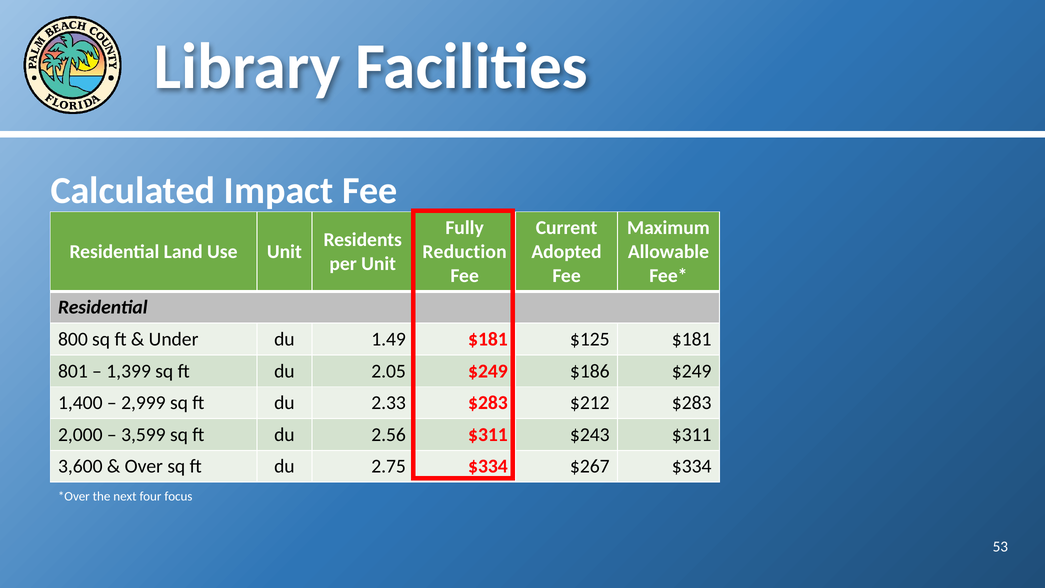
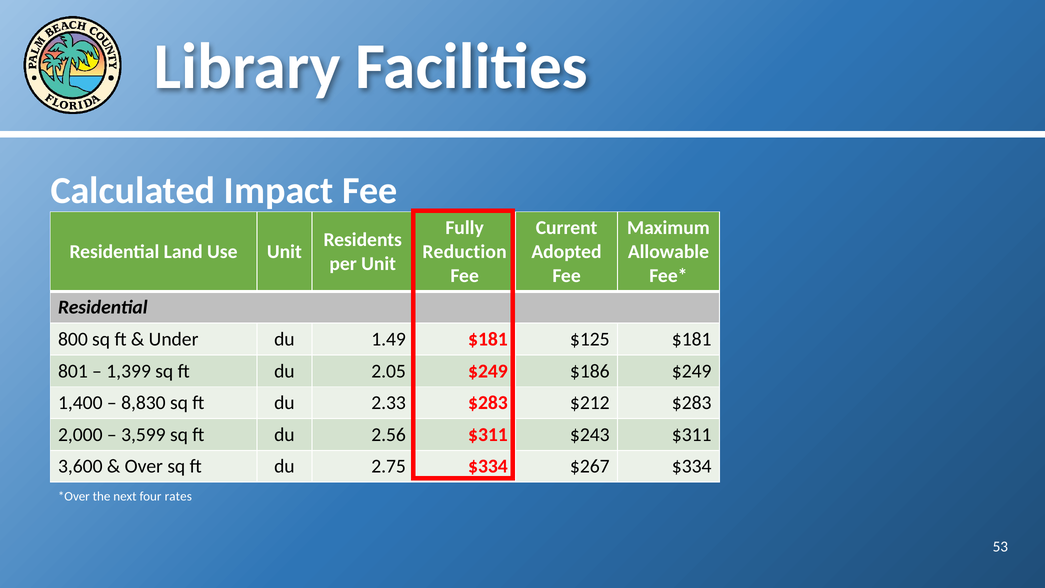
2,999: 2,999 -> 8,830 (143, 403)
focus: focus -> rates (178, 496)
